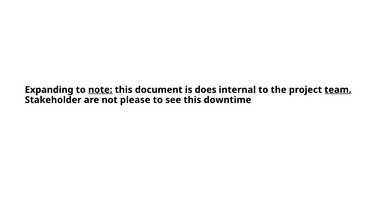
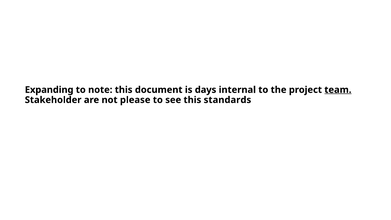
note underline: present -> none (100, 90)
does: does -> days (206, 90)
downtime: downtime -> standards (227, 100)
